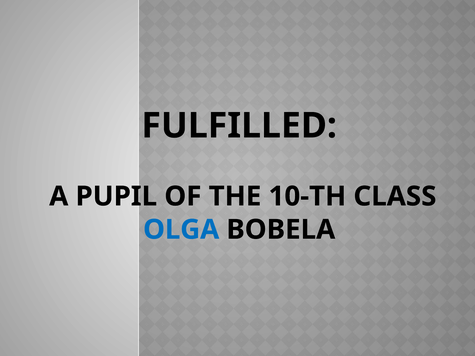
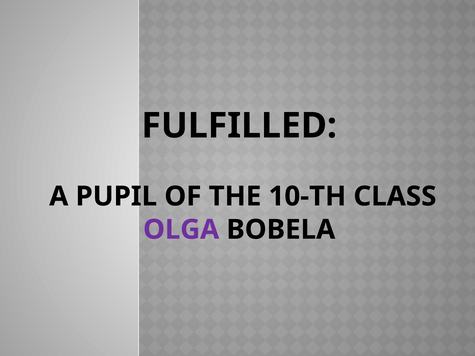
OLGA colour: blue -> purple (181, 230)
